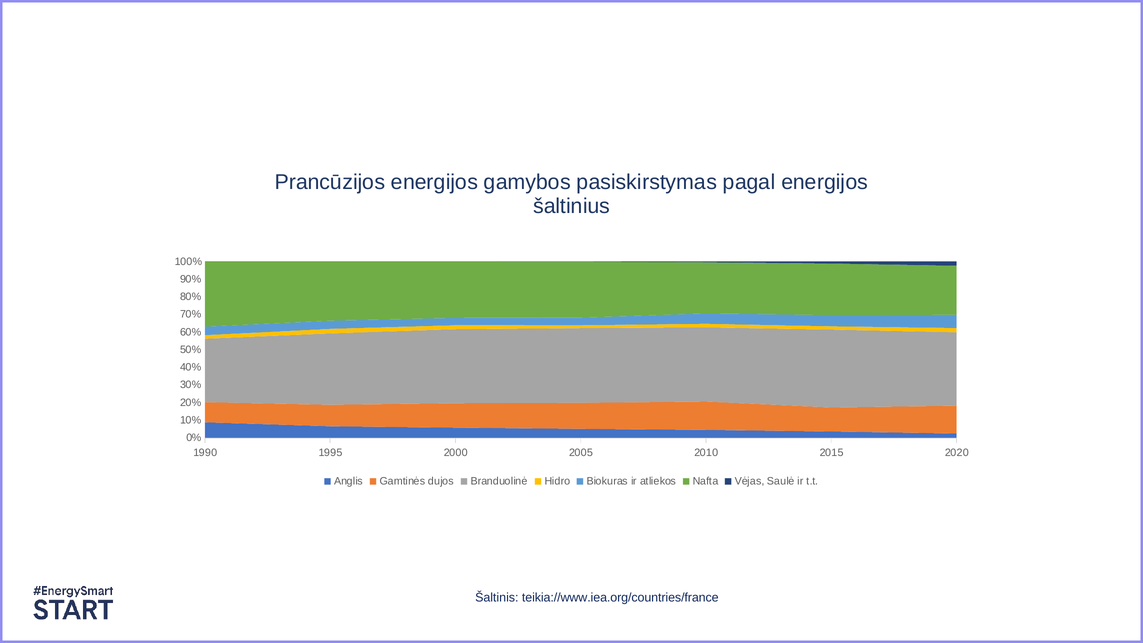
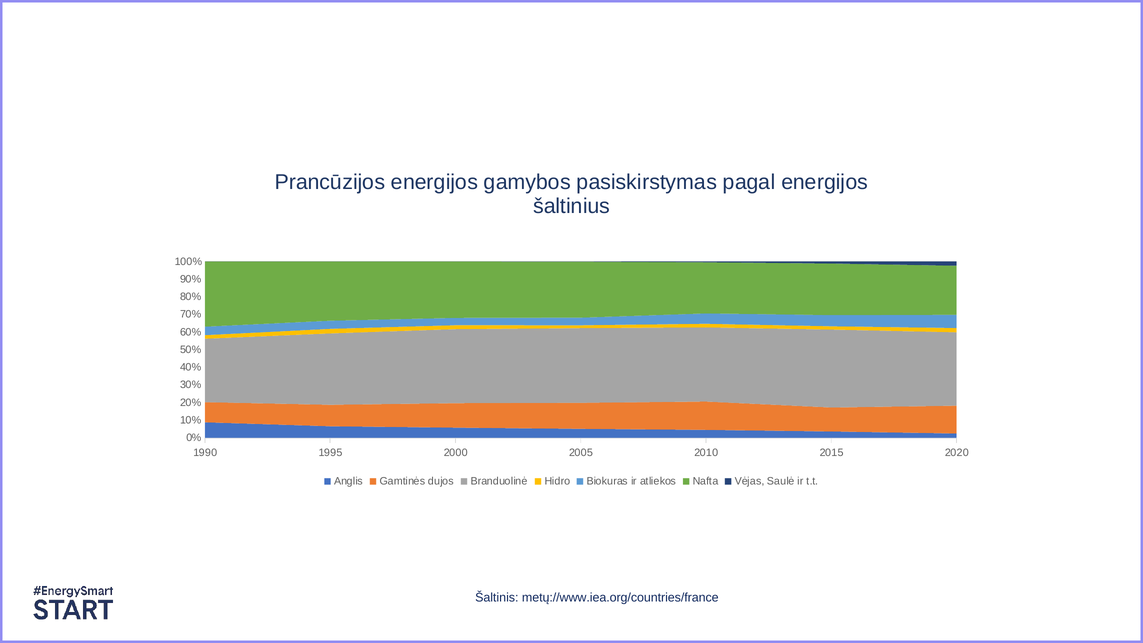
teikia://www.iea.org/countries/france: teikia://www.iea.org/countries/france -> metų://www.iea.org/countries/france (620, 598)
